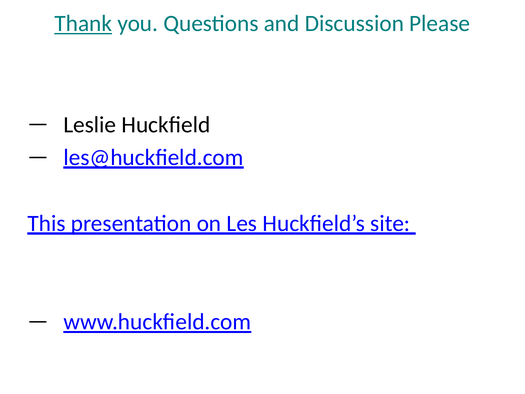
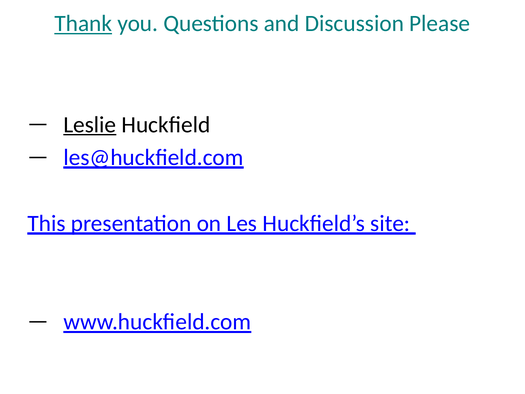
Leslie underline: none -> present (90, 125)
